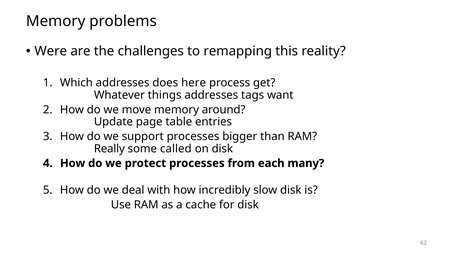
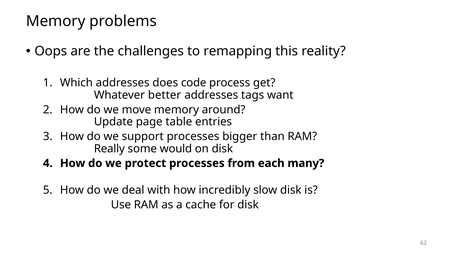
Were: Were -> Oops (51, 51)
here: here -> code (194, 83)
things: things -> better (165, 95)
called: called -> would (176, 149)
